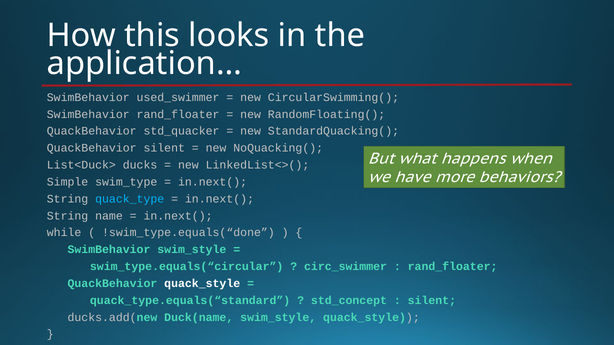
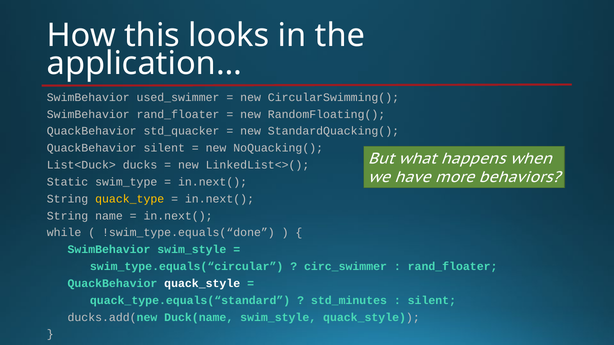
Simple: Simple -> Static (68, 182)
quack_type colour: light blue -> yellow (130, 199)
std_concept: std_concept -> std_minutes (349, 301)
